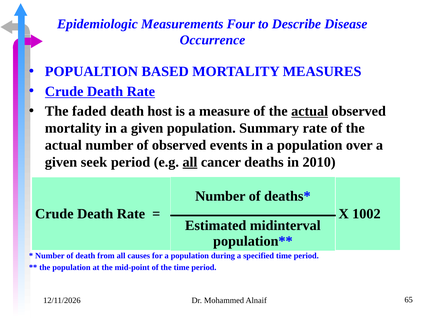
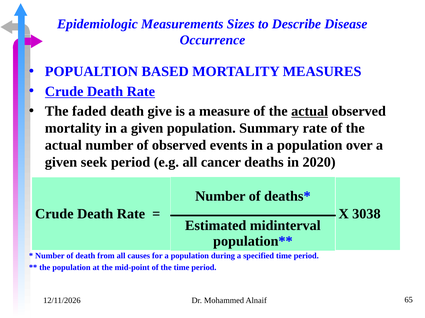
Four: Four -> Sizes (241, 24)
host: host -> give (160, 111)
all underline: present -> none (190, 162)
2010: 2010 -> 2020 (319, 162)
1002: 1002 -> 3038 (366, 214)
